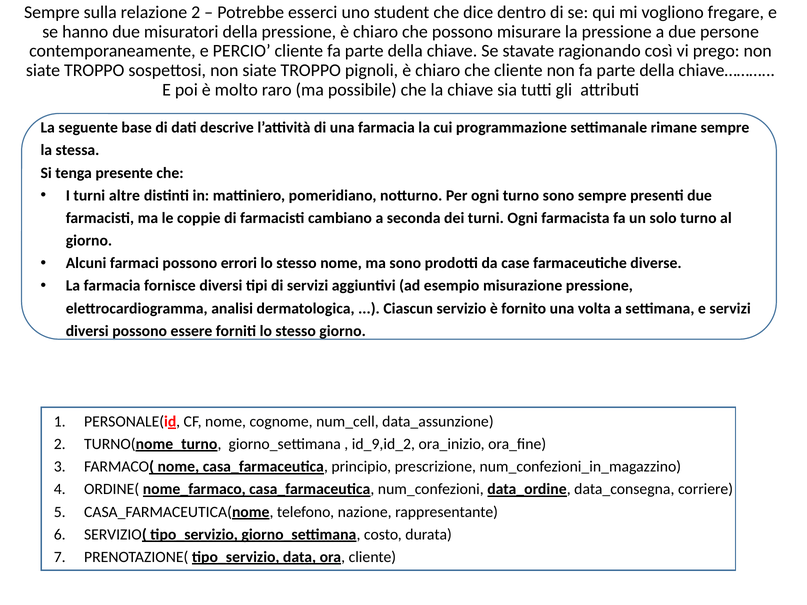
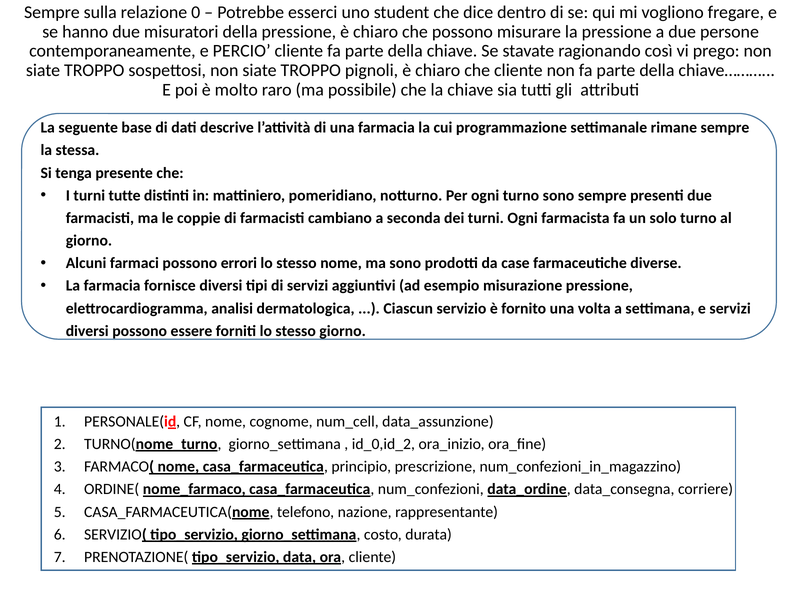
relazione 2: 2 -> 0 (196, 12)
altre: altre -> tutte (125, 196)
id_9,id_2: id_9,id_2 -> id_0,id_2 (383, 444)
